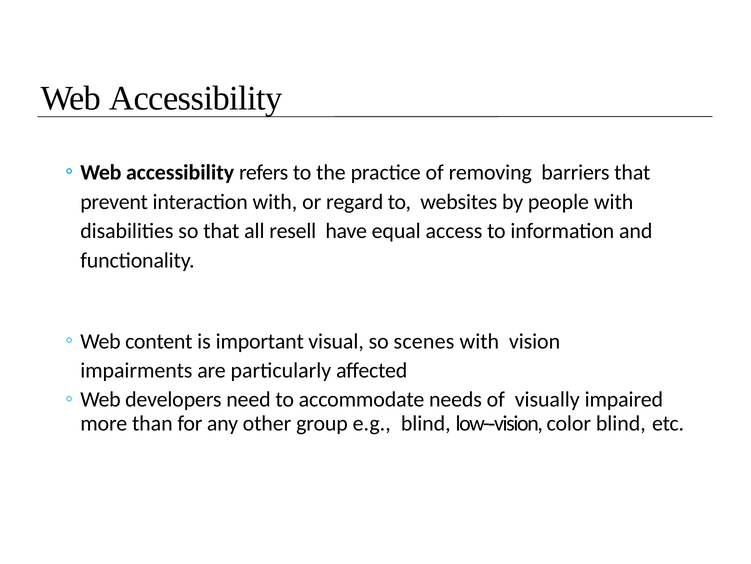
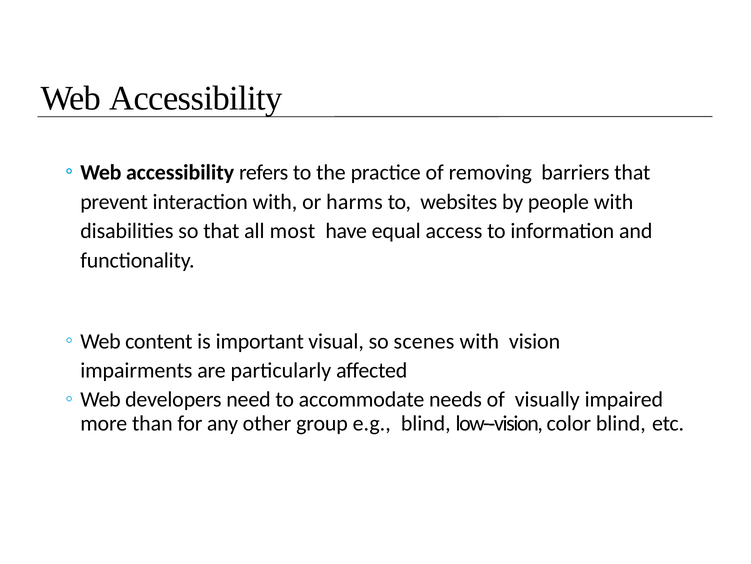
regard: regard -> harms (354, 202)
resell: resell -> most (293, 231)
